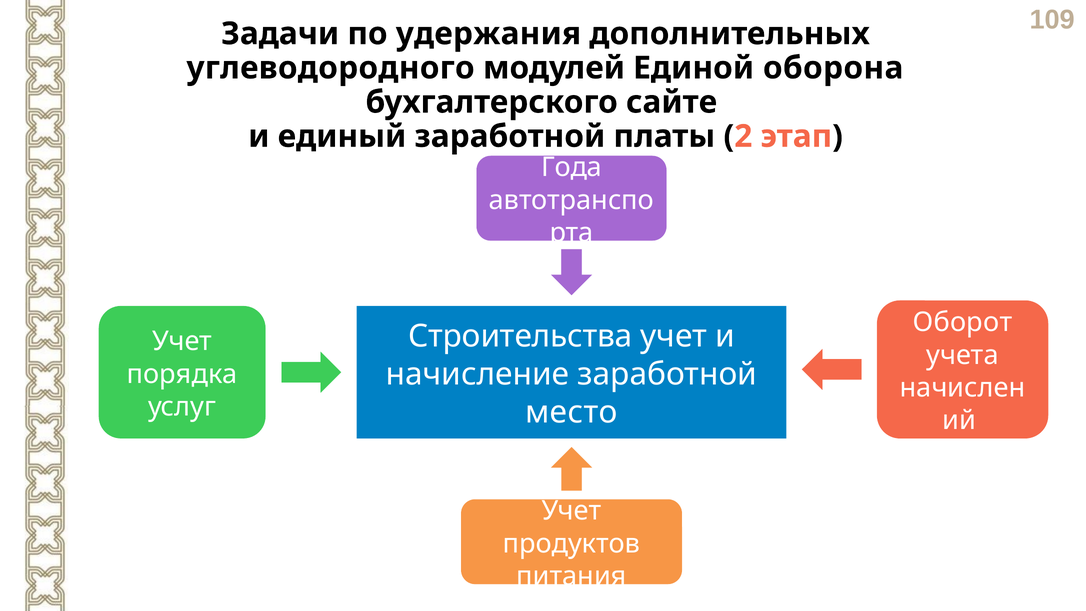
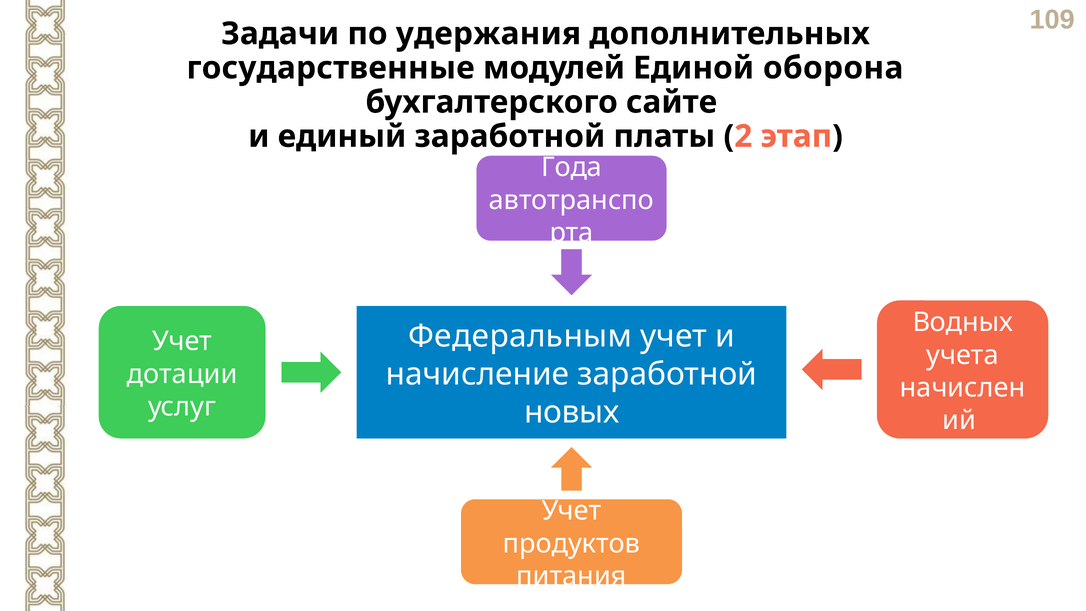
углеводородного: углеводородного -> государственные (331, 68)
Оборот: Оборот -> Водных (963, 322)
Строительства: Строительства -> Федеральным (520, 336)
порядка: порядка -> дотации (182, 374)
место: место -> новых (572, 412)
